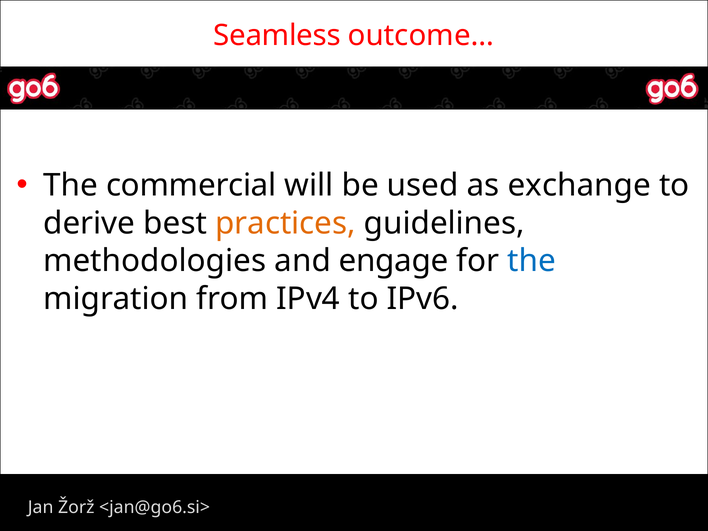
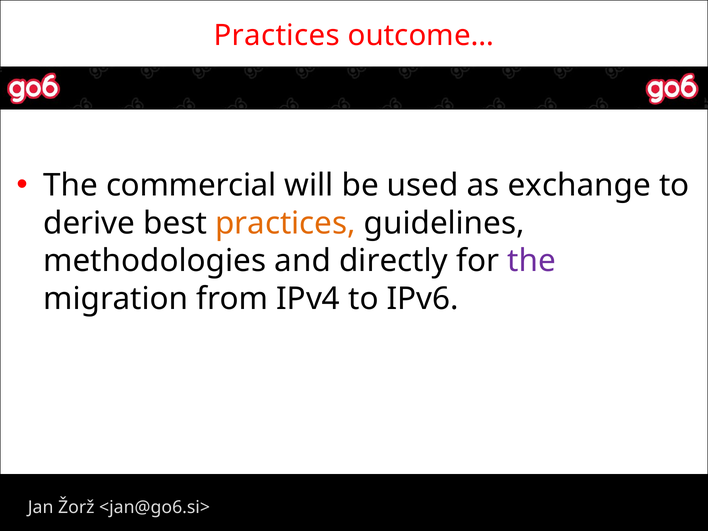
Seamless: Seamless -> Practices (277, 36)
engage: engage -> directly (394, 261)
the colour: blue -> purple (531, 261)
